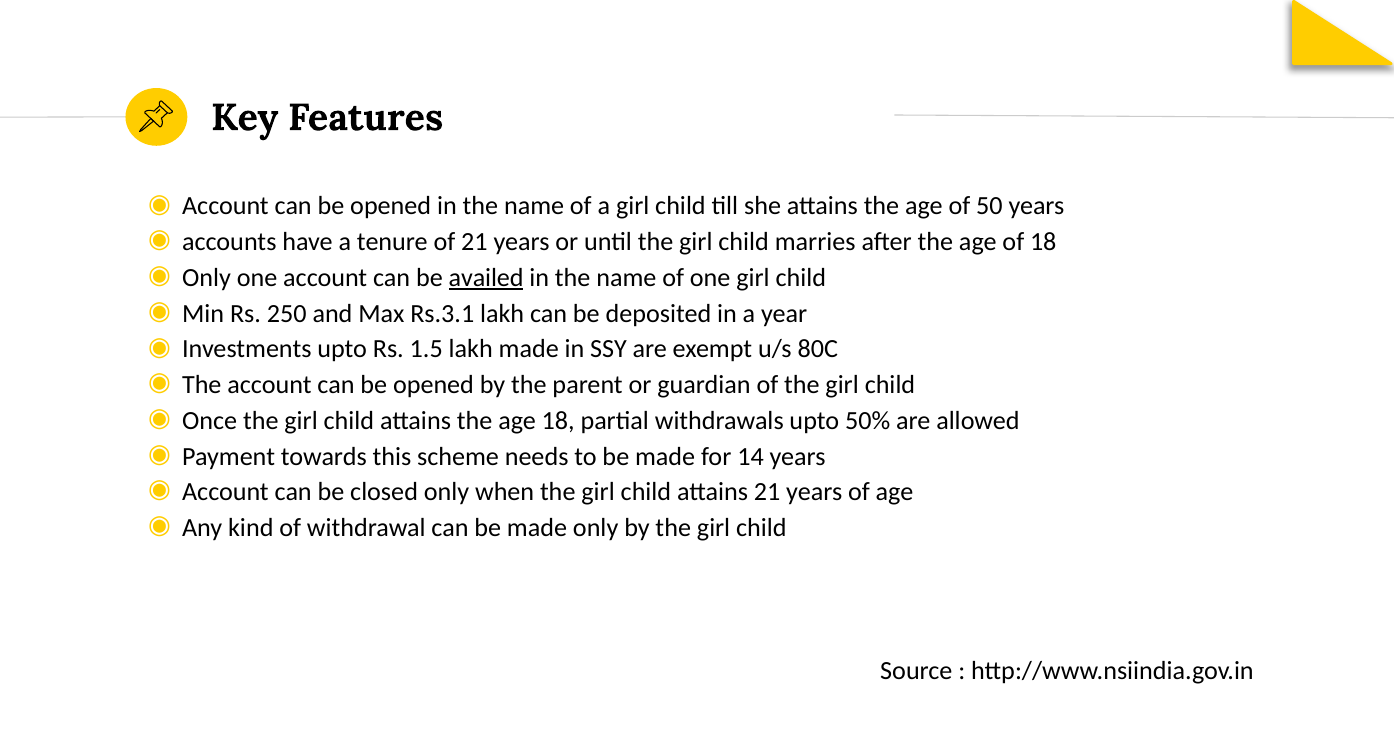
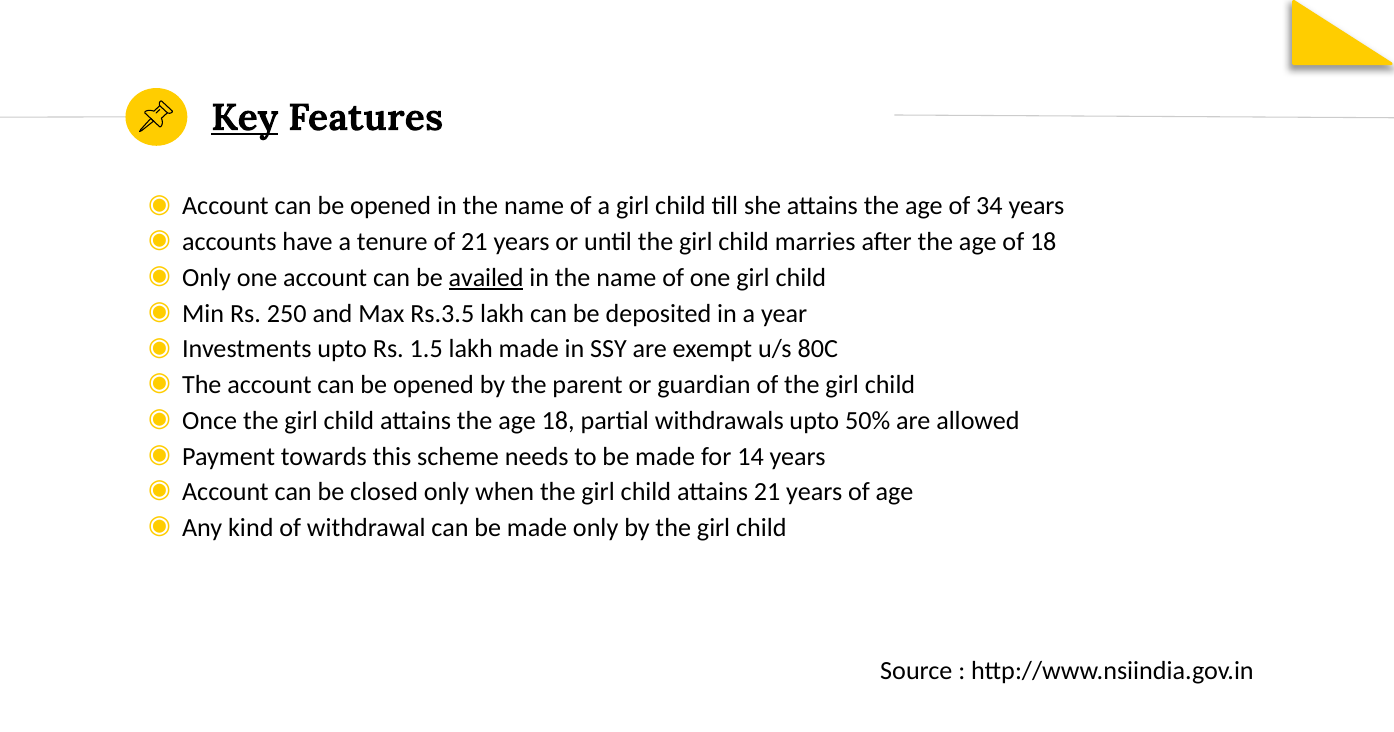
Key underline: none -> present (245, 118)
50: 50 -> 34 (989, 206)
Rs.3.1: Rs.3.1 -> Rs.3.5 (442, 314)
